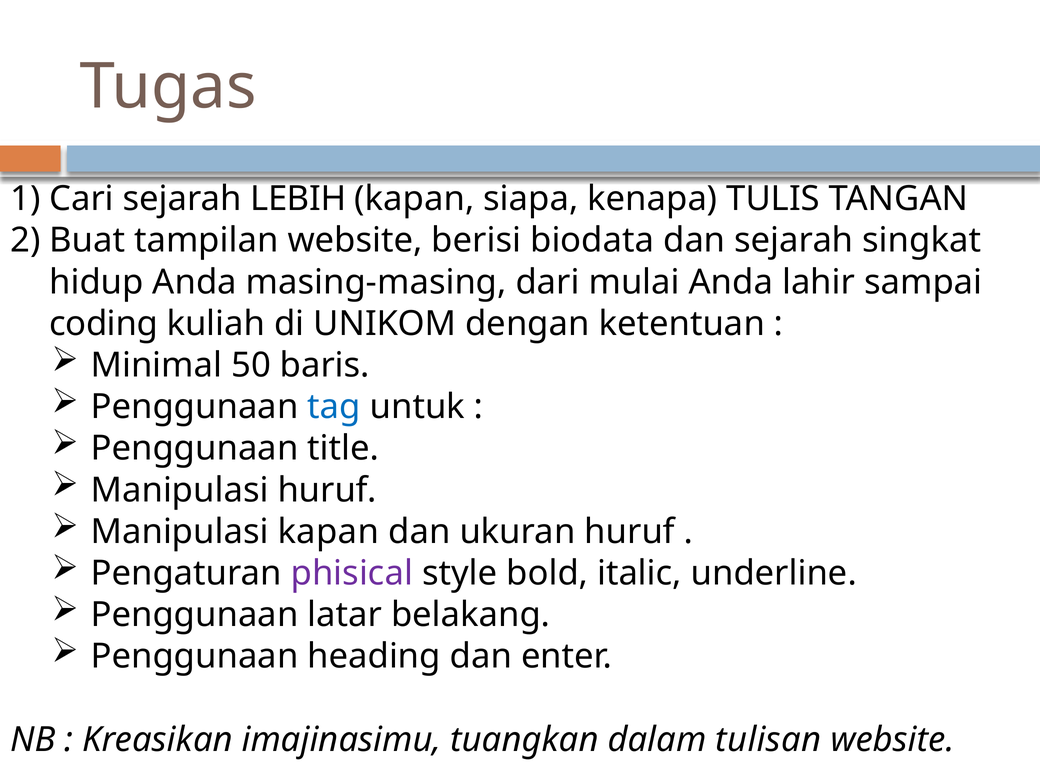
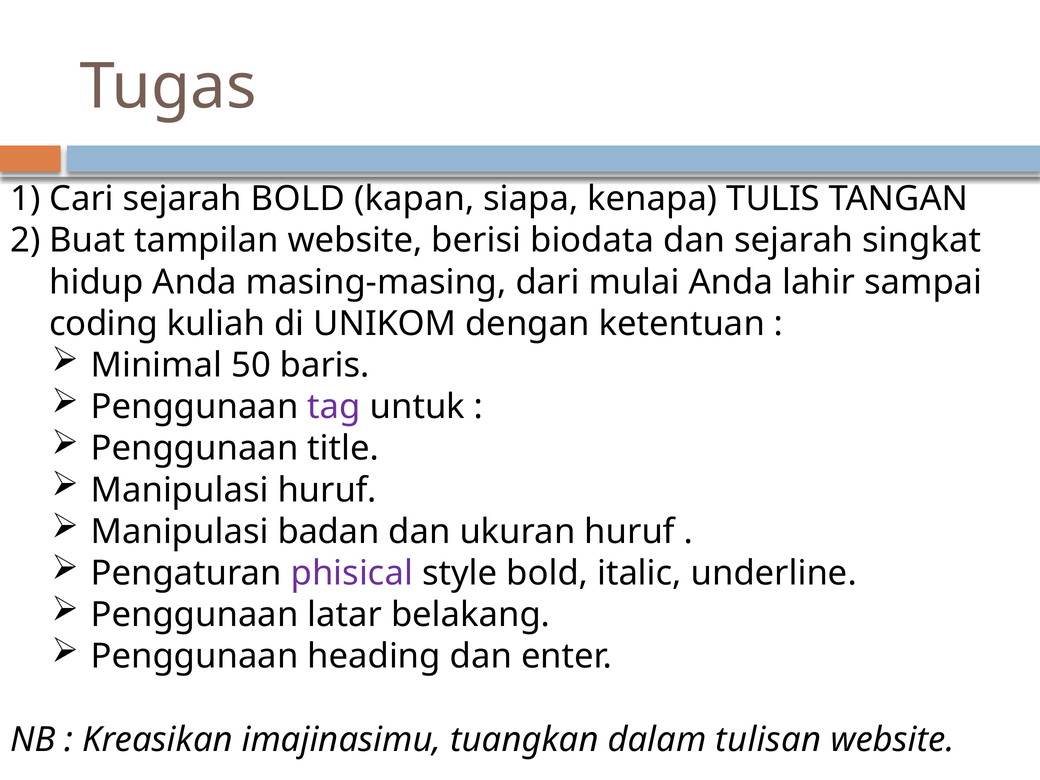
sejarah LEBIH: LEBIH -> BOLD (298, 199)
tag colour: blue -> purple (334, 407)
Manipulasi kapan: kapan -> badan (329, 532)
